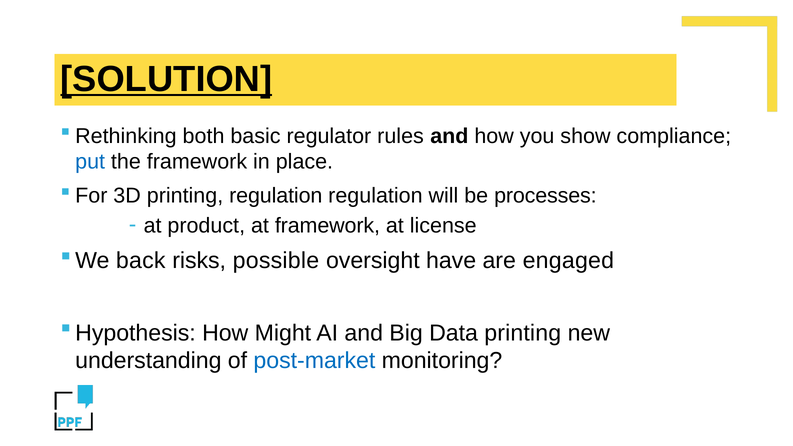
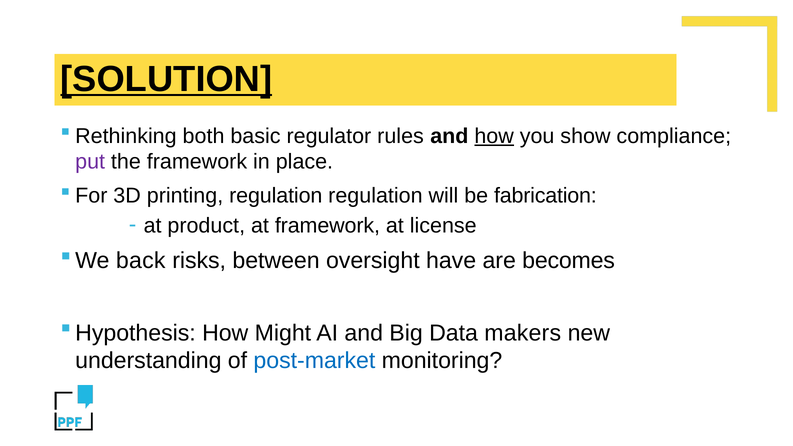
how underline: none -> present (494, 136)
put colour: blue -> purple (90, 162)
processes: processes -> fabrication (545, 196)
possible: possible -> between (276, 261)
engaged: engaged -> becomes (569, 261)
Data printing: printing -> makers (523, 333)
